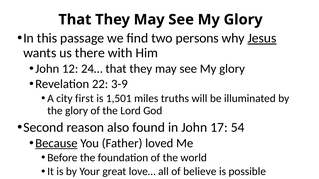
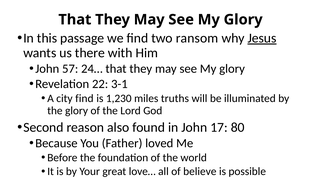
persons: persons -> ransom (197, 38)
12: 12 -> 57 (70, 69)
3-9: 3-9 -> 3-1 (119, 84)
city first: first -> find (84, 99)
1,501: 1,501 -> 1,230 (119, 99)
54: 54 -> 80 (238, 128)
Because underline: present -> none (56, 143)
